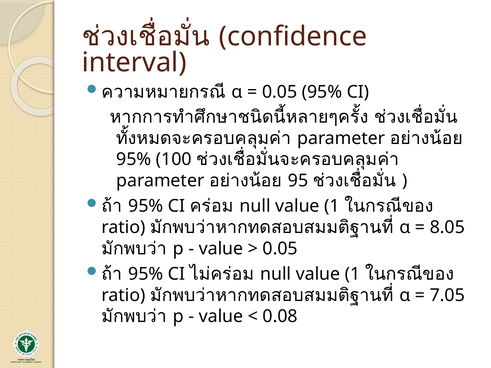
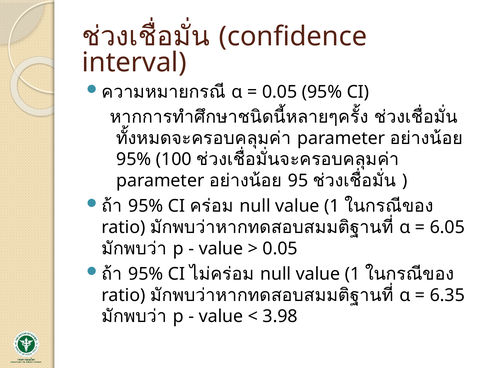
8.05: 8.05 -> 6.05 (447, 227)
7.05: 7.05 -> 6.35 (447, 295)
0.08: 0.08 -> 3.98 (280, 317)
